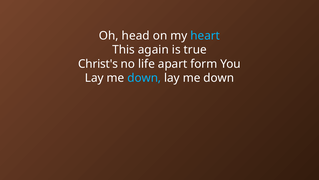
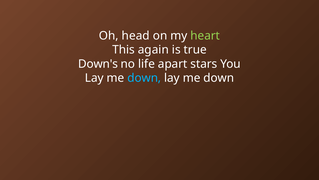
heart colour: light blue -> light green (205, 36)
Christ's: Christ's -> Down's (98, 64)
form: form -> stars (204, 64)
